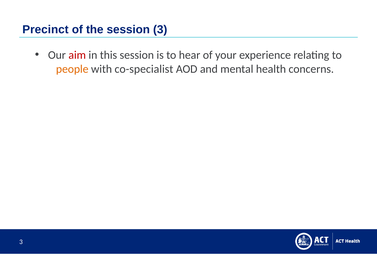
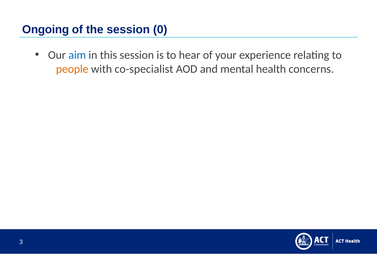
Precinct: Precinct -> Ongoing (46, 29)
session 3: 3 -> 0 (160, 29)
aim colour: red -> blue (77, 55)
